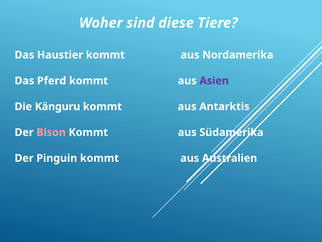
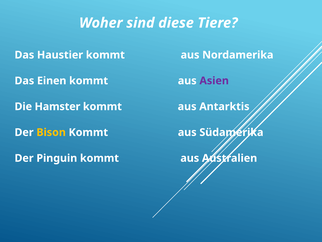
Pferd: Pferd -> Einen (52, 81)
Känguru: Känguru -> Hamster (58, 106)
Bison colour: pink -> yellow (51, 132)
